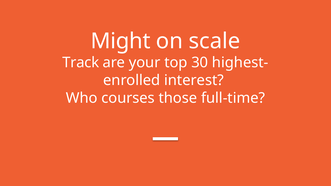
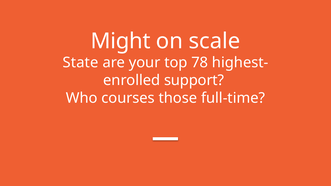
Track: Track -> State (81, 63)
30: 30 -> 78 (200, 63)
interest: interest -> support (194, 80)
